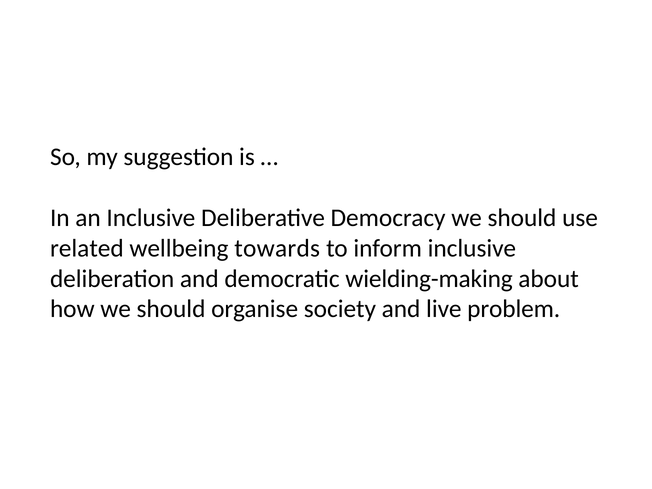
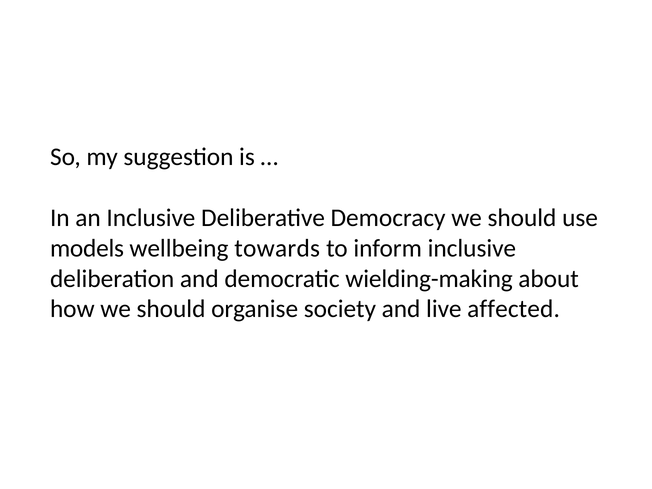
related: related -> models (87, 248)
problem: problem -> affected (514, 309)
